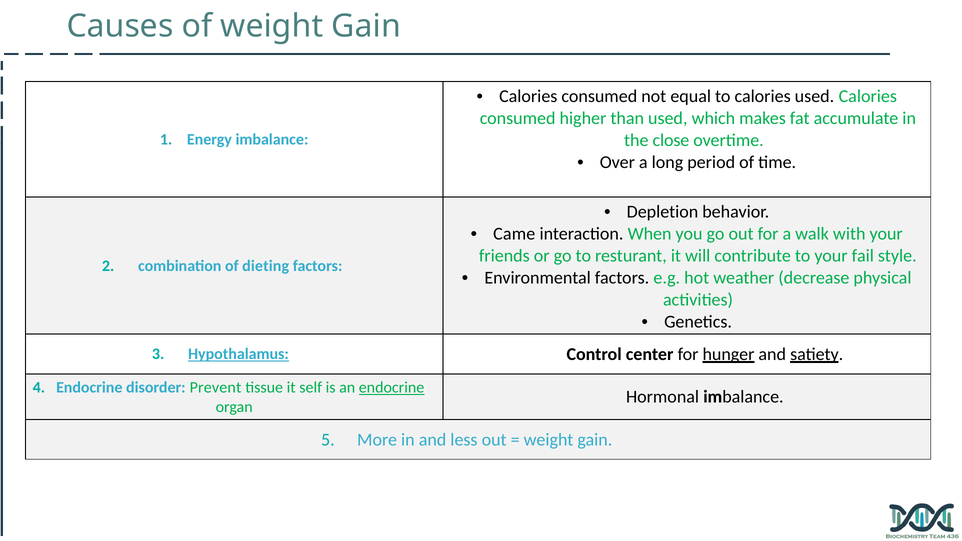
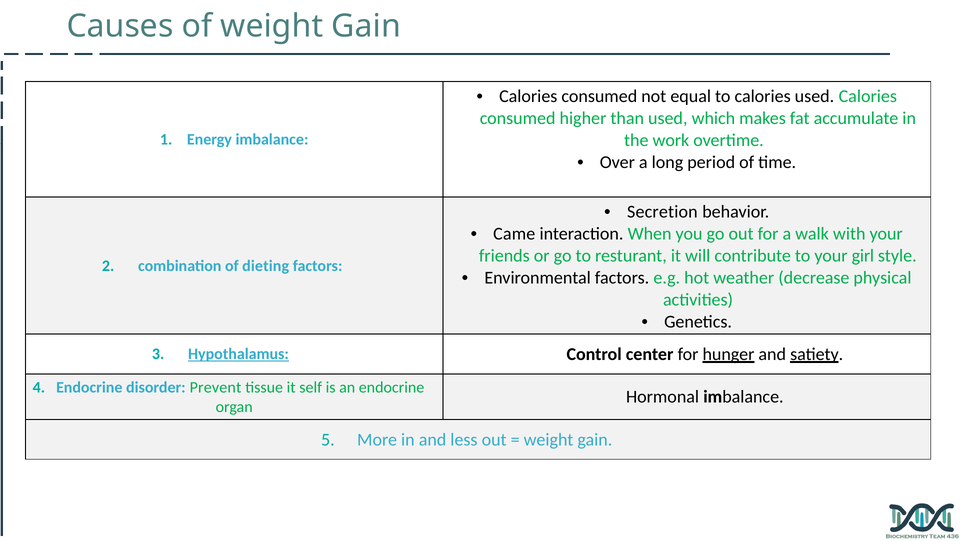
close: close -> work (671, 141)
Depletion: Depletion -> Secretion (662, 212)
fail: fail -> girl (863, 256)
endocrine underline: present -> none (392, 388)
